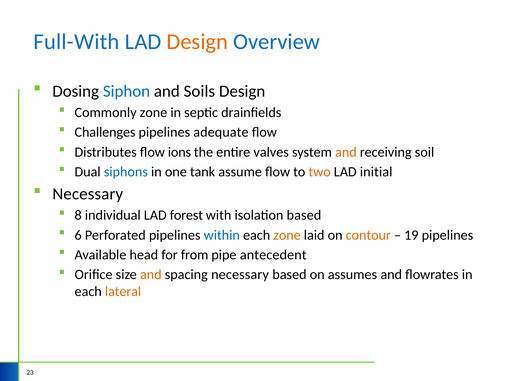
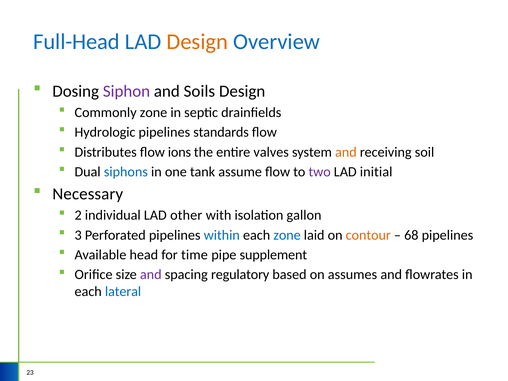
Full-With: Full-With -> Full-Head (77, 42)
Siphon colour: blue -> purple (126, 91)
Challenges: Challenges -> Hydrologic (105, 132)
adequate: adequate -> standards (221, 132)
two colour: orange -> purple (320, 172)
8: 8 -> 2 (78, 215)
forest: forest -> other (186, 215)
isolation based: based -> gallon (304, 215)
6: 6 -> 3 (78, 235)
zone colour: orange -> blue (287, 235)
19: 19 -> 68 (411, 235)
from: from -> time (194, 255)
antecedent: antecedent -> supplement (273, 255)
and colour: orange -> purple (151, 275)
spacing necessary: necessary -> regulatory (240, 275)
lateral colour: orange -> blue (123, 292)
